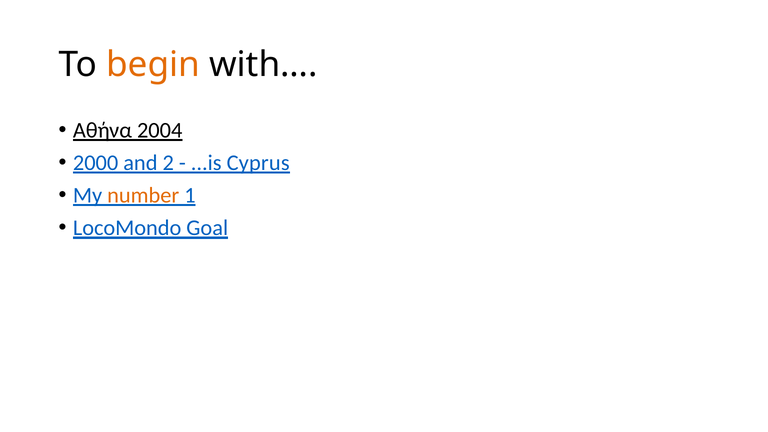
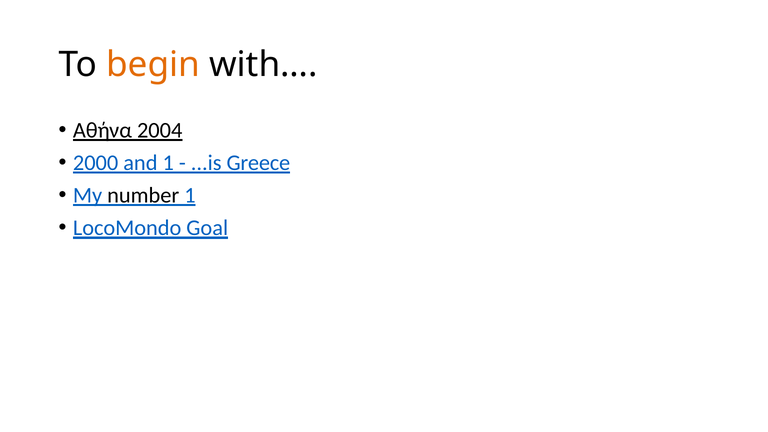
and 2: 2 -> 1 (168, 163)
Cyprus: Cyprus -> Greece (258, 163)
number colour: orange -> black (143, 195)
